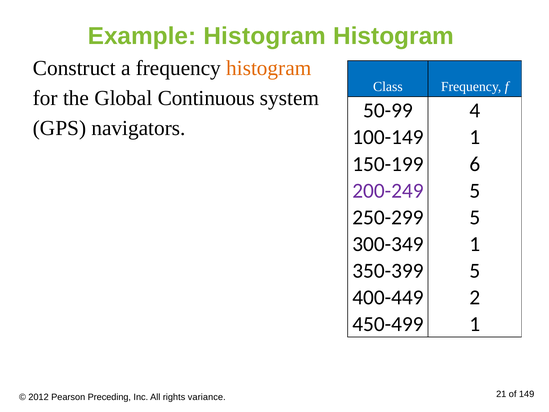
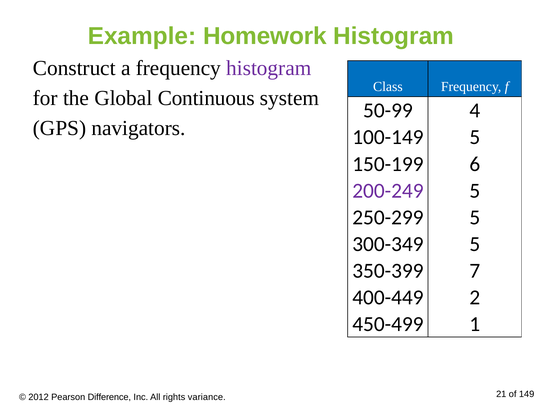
Example Histogram: Histogram -> Homework (265, 36)
histogram colour: orange -> purple (269, 68)
100-149 1: 1 -> 5 (475, 137)
300-349 1: 1 -> 5 (475, 244)
350-399 5: 5 -> 7 (475, 271)
Preceding: Preceding -> Difference (109, 397)
